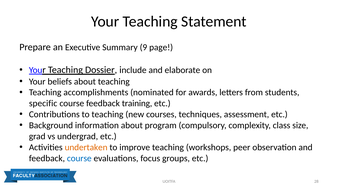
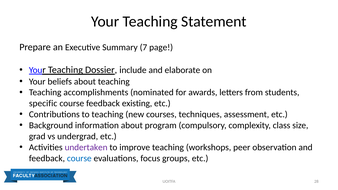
9: 9 -> 7 (143, 47)
training: training -> existing (137, 104)
undertaken colour: orange -> purple (86, 147)
